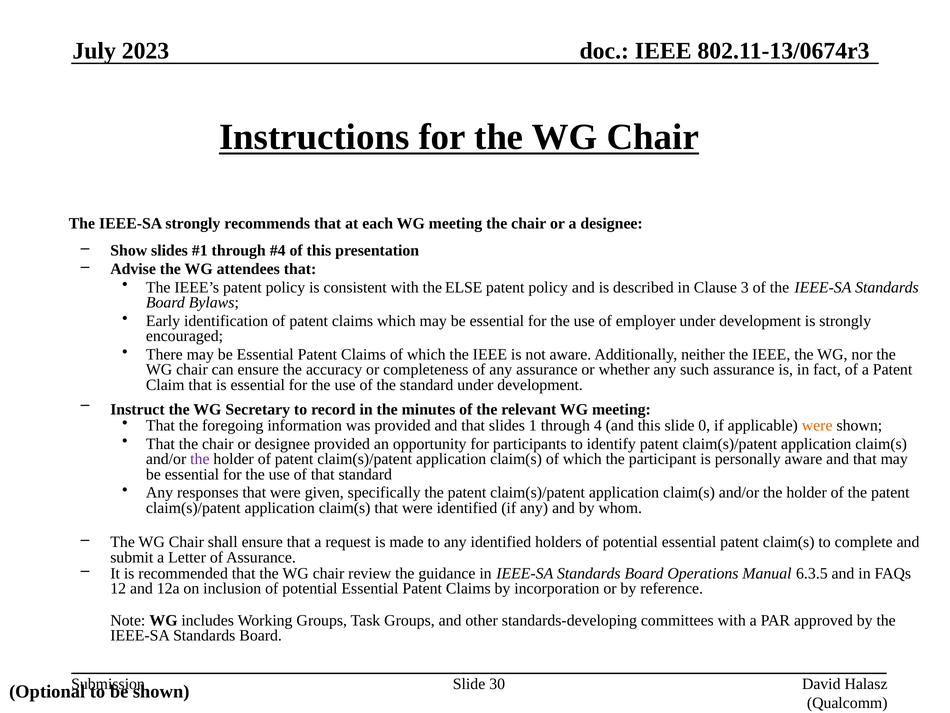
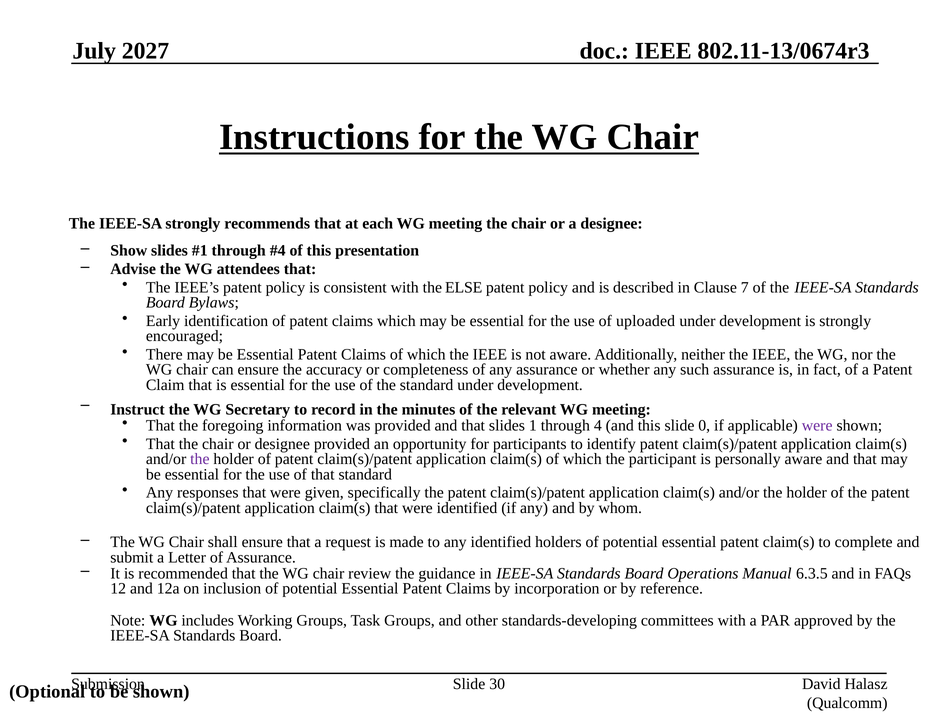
2023: 2023 -> 2027 (145, 51)
3: 3 -> 7 (745, 287)
employer: employer -> uploaded (646, 321)
were colour: orange -> purple (817, 425)
